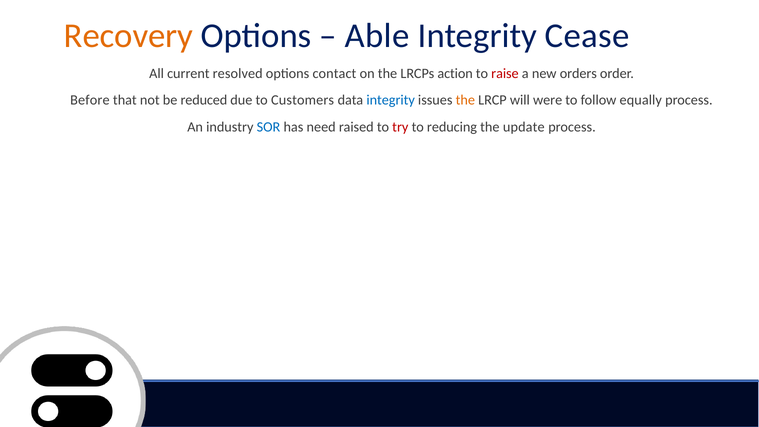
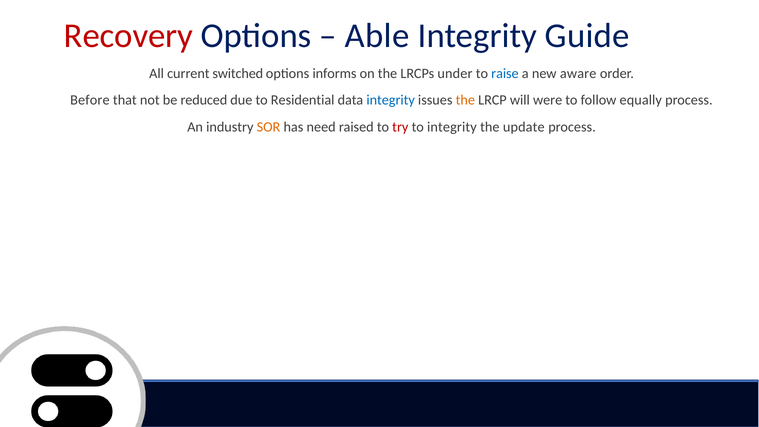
Recovery colour: orange -> red (128, 36)
Cease: Cease -> Guide (587, 36)
resolved: resolved -> switched (238, 73)
contact: contact -> informs (335, 73)
action: action -> under (455, 73)
raise colour: red -> blue (505, 73)
orders: orders -> aware (578, 73)
Customers: Customers -> Residential (303, 100)
SOR colour: blue -> orange (269, 127)
to reducing: reducing -> integrity (452, 127)
